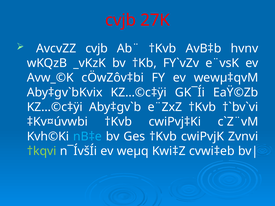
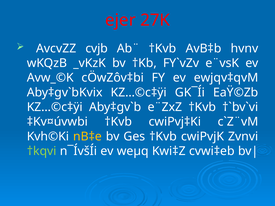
cvjb: cvjb -> ejer (120, 20)
wewµ‡qvM: wewµ‡qvM -> ewjqv‡qvM (226, 78)
nB‡e colour: light blue -> yellow (87, 137)
